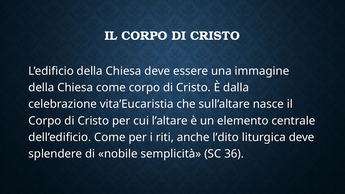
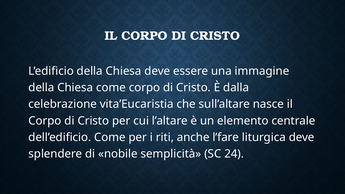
l’dito: l’dito -> l’fare (226, 137)
36: 36 -> 24 (234, 154)
